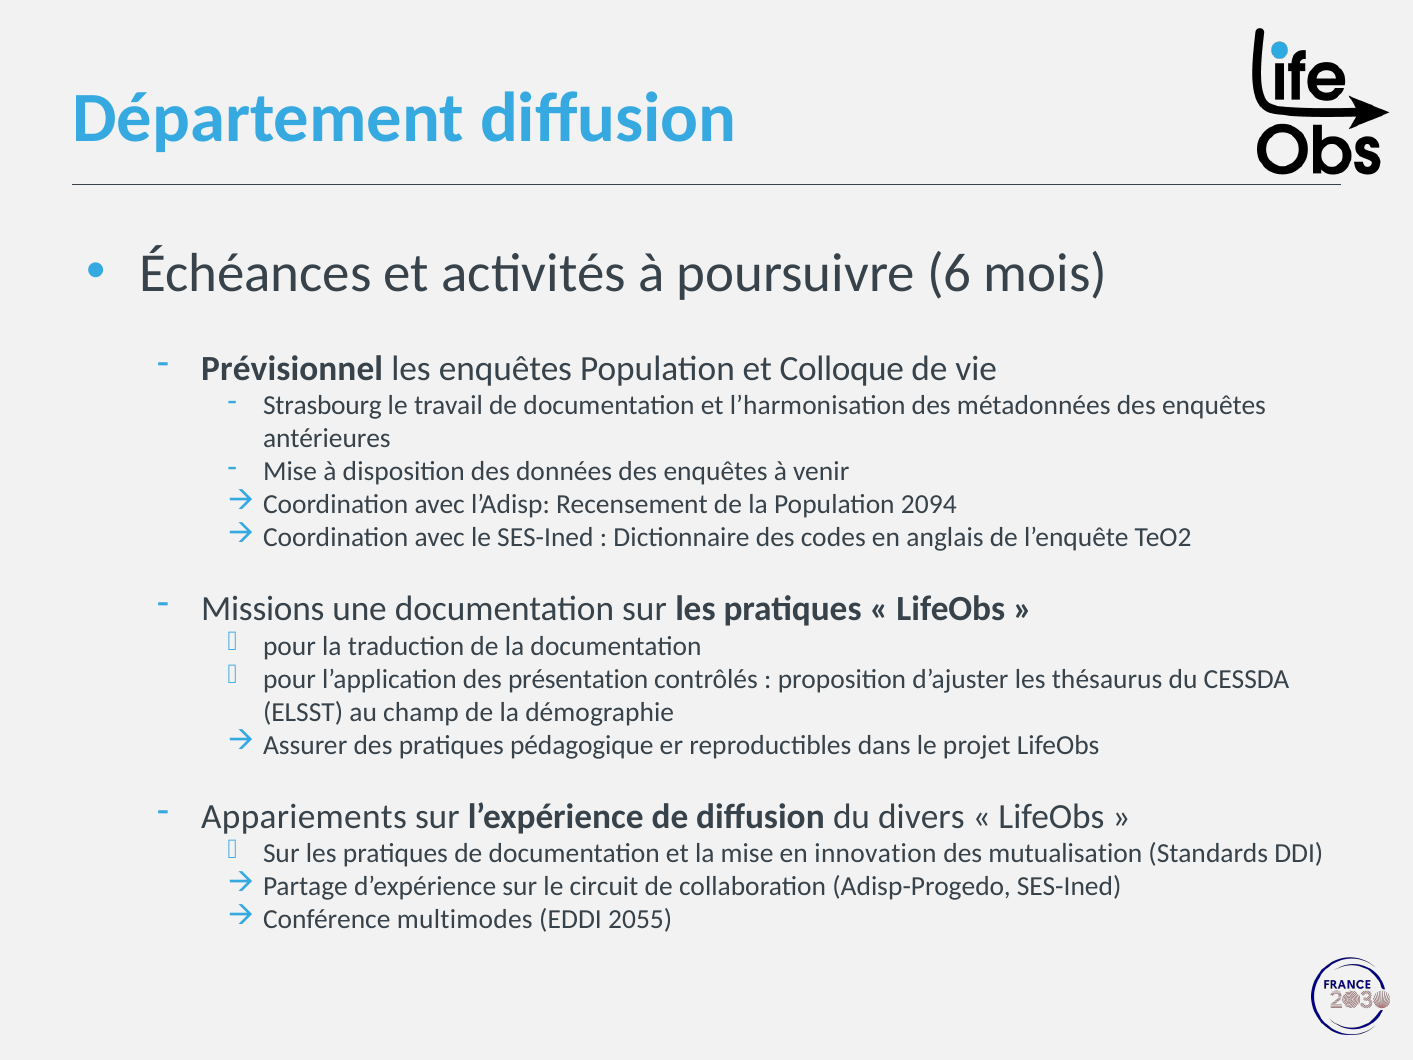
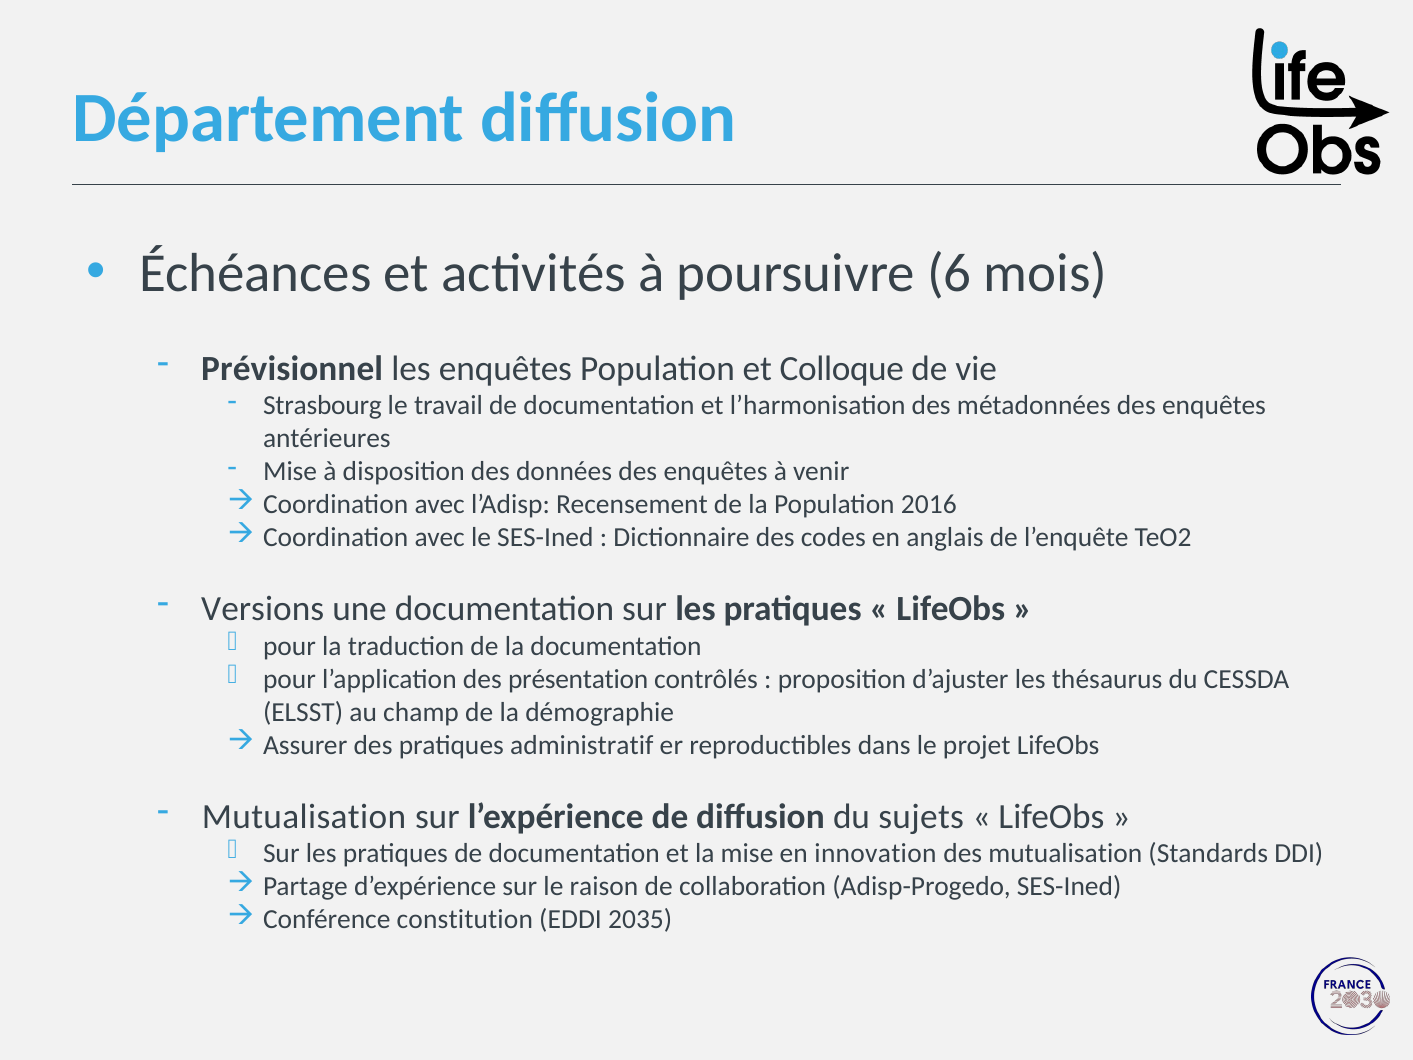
2094: 2094 -> 2016 (929, 505)
Missions: Missions -> Versions (263, 609)
pédagogique: pédagogique -> administratif (582, 745)
Appariements: Appariements -> Mutualisation (304, 816)
divers: divers -> sujets (921, 816)
circuit: circuit -> raison (604, 886)
multimodes: multimodes -> constitution (465, 919)
2055: 2055 -> 2035 (640, 919)
